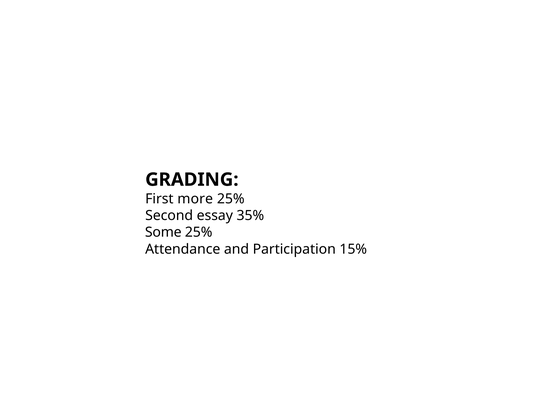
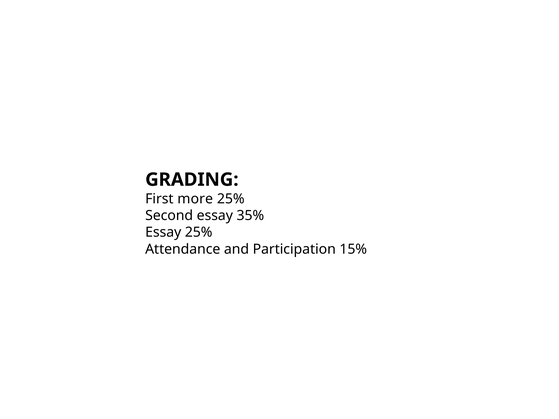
Some: Some -> Essay (163, 233)
